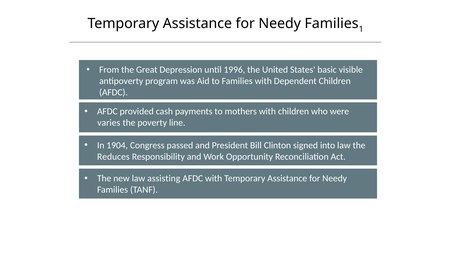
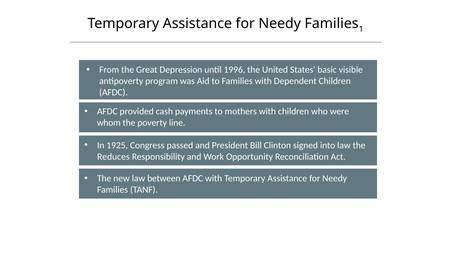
varies: varies -> whom (109, 123)
1904: 1904 -> 1925 (117, 145)
assisting: assisting -> between (164, 178)
